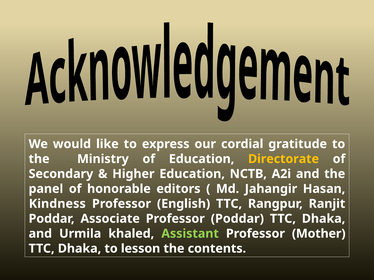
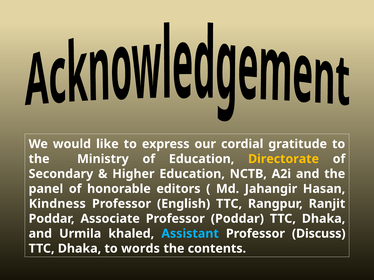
Assistant colour: light green -> light blue (190, 234)
Mother: Mother -> Discuss (319, 234)
lesson: lesson -> words (140, 249)
